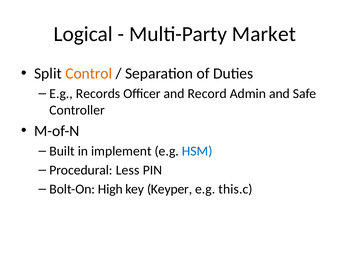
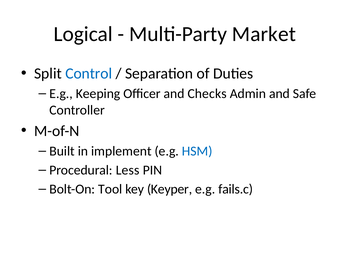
Control colour: orange -> blue (89, 73)
Records: Records -> Keeping (98, 94)
Record: Record -> Checks (207, 94)
High: High -> Tool (110, 189)
this.c: this.c -> fails.c (236, 189)
